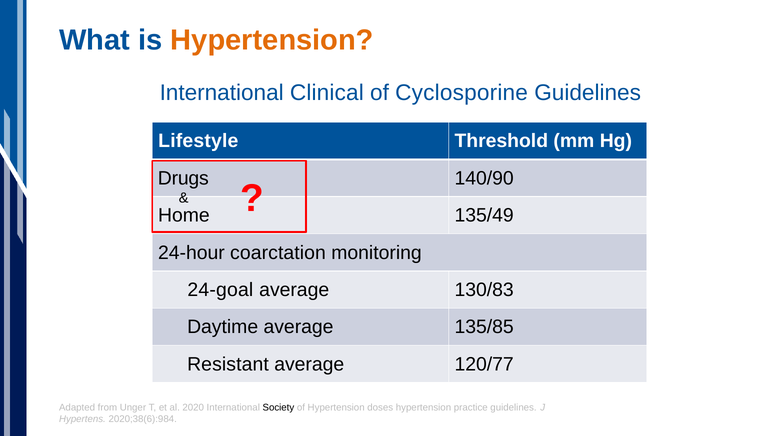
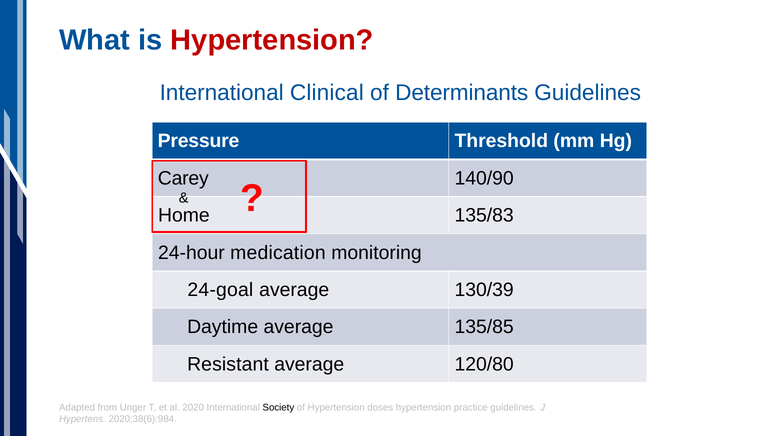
Hypertension colour: orange -> red (272, 40)
Cyclosporine: Cyclosporine -> Determinants (462, 93)
Lifestyle: Lifestyle -> Pressure (199, 141)
Drugs: Drugs -> Carey (183, 178)
135/49: 135/49 -> 135/83 (484, 215)
coarctation: coarctation -> medication (278, 253)
130/83: 130/83 -> 130/39 (484, 290)
120/77: 120/77 -> 120/80 (484, 364)
